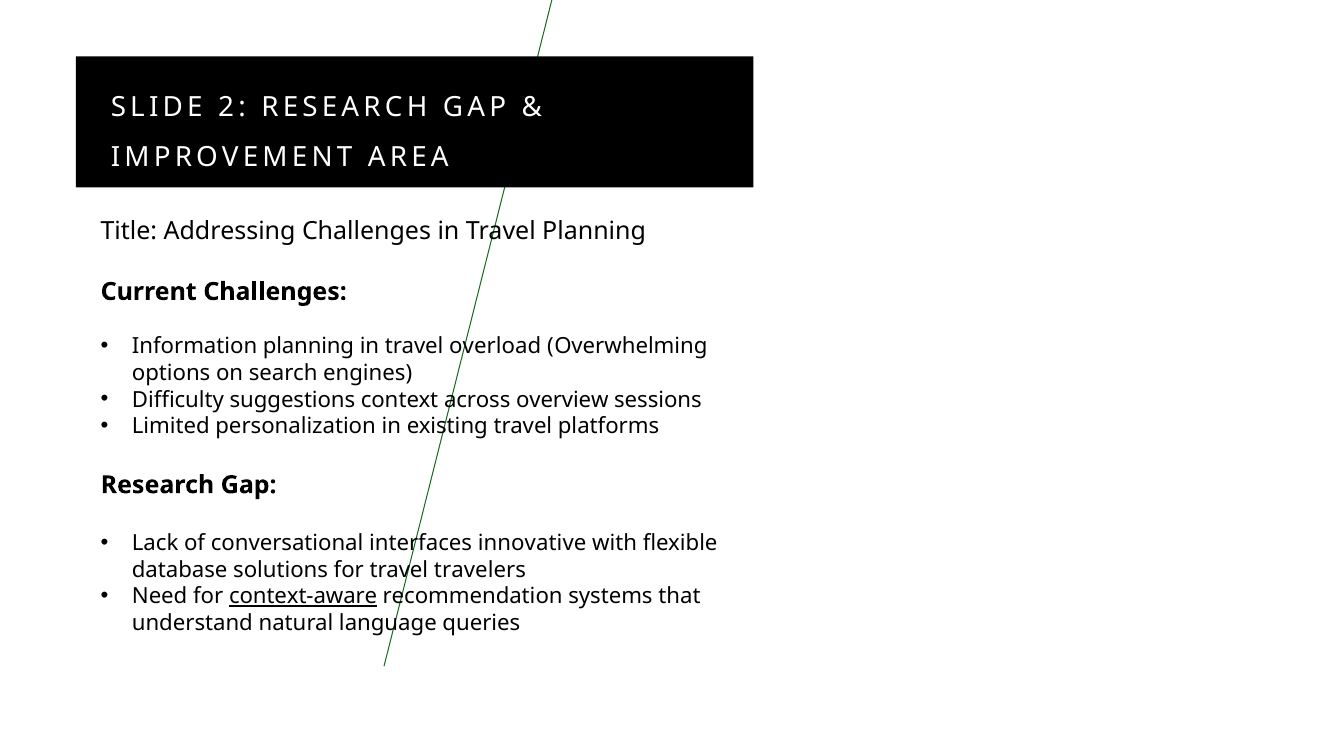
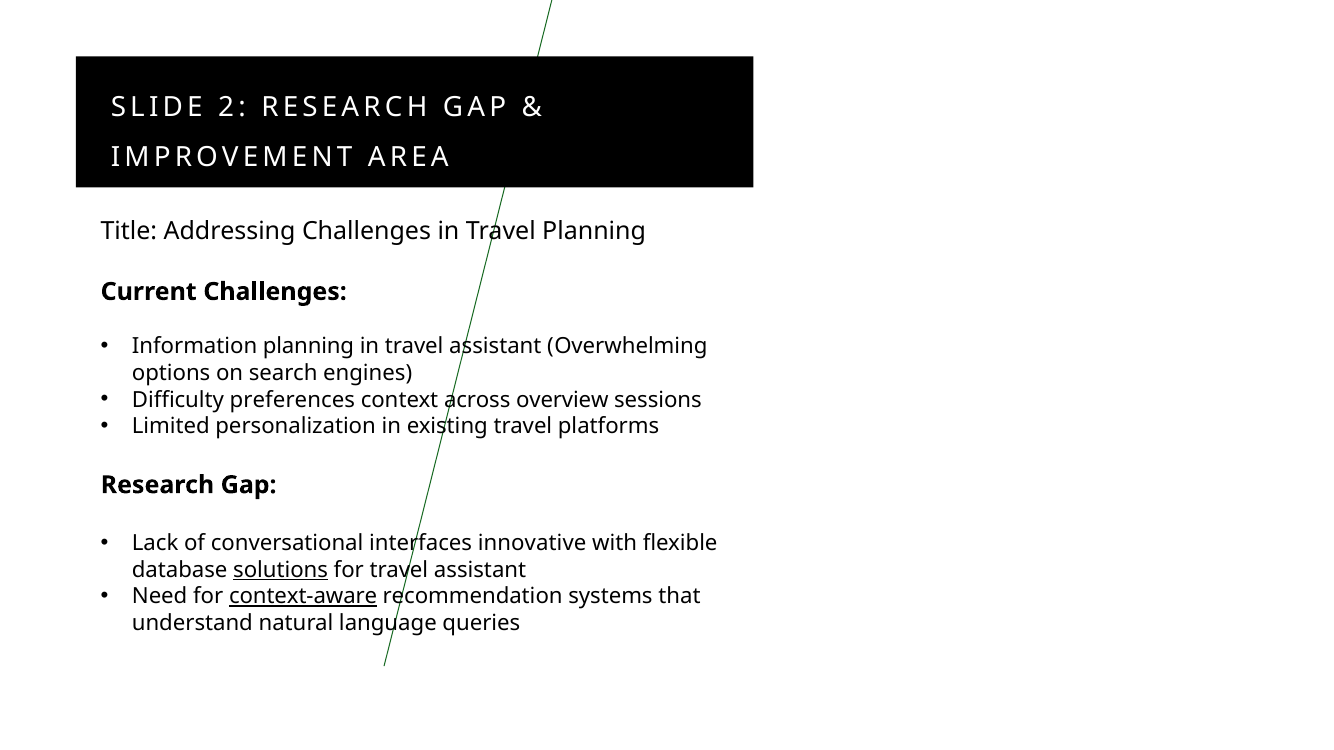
in travel overload: overload -> assistant (495, 347)
suggestions: suggestions -> preferences (292, 400)
solutions underline: none -> present (281, 570)
for travel travelers: travelers -> assistant (480, 570)
